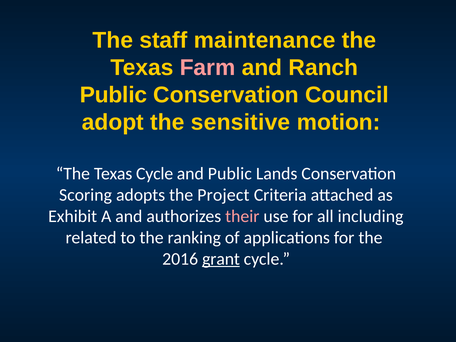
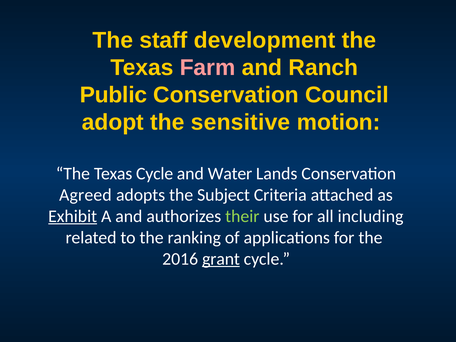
maintenance: maintenance -> development (265, 40)
and Public: Public -> Water (230, 174)
Scoring: Scoring -> Agreed (85, 195)
Project: Project -> Subject (224, 195)
Exhibit underline: none -> present (73, 216)
their colour: pink -> light green (242, 216)
